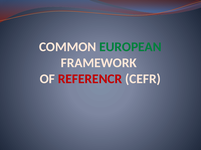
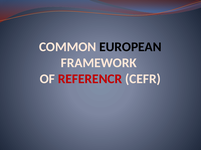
EUROPEAN colour: green -> black (130, 47)
